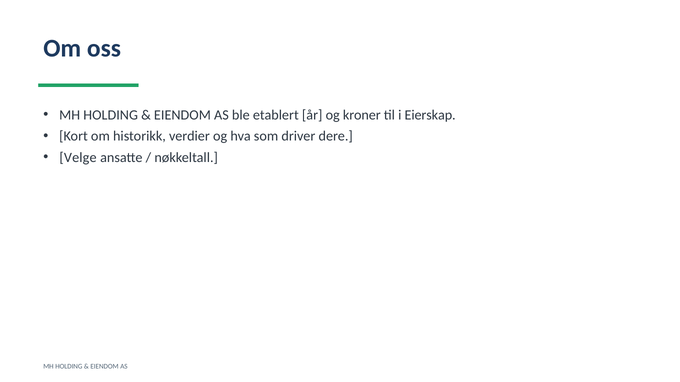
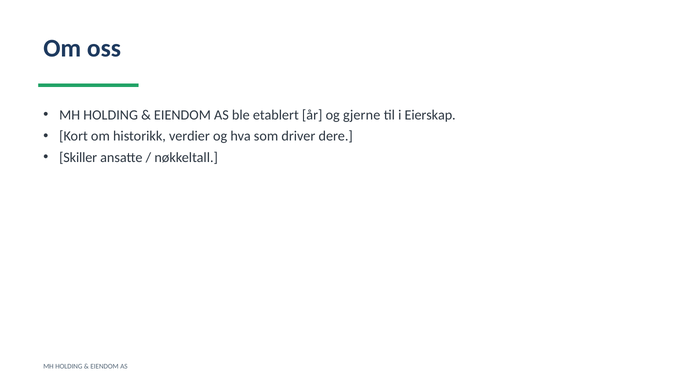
kroner: kroner -> gjerne (362, 115)
Velge: Velge -> Skiller (78, 158)
